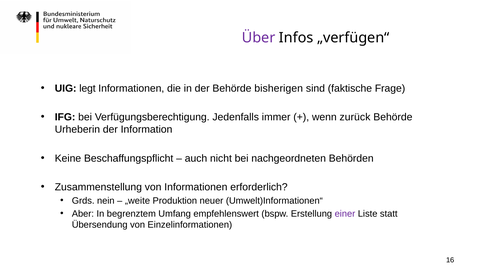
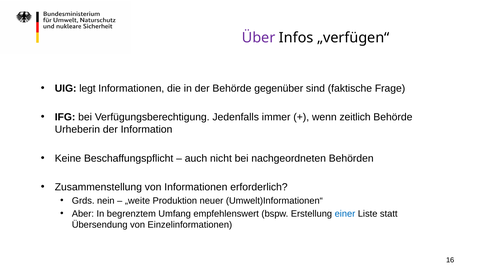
bisherigen: bisherigen -> gegenüber (279, 88)
zurück: zurück -> zeitlich (355, 117)
einer colour: purple -> blue (345, 214)
